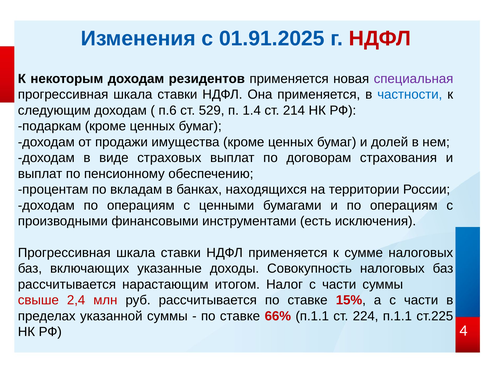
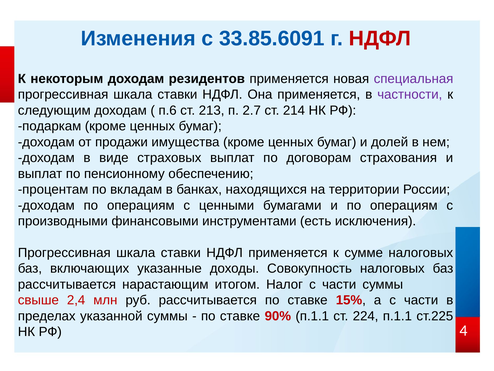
01.91.2025: 01.91.2025 -> 33.85.6091 (272, 38)
частности colour: blue -> purple (410, 94)
529: 529 -> 213 (212, 110)
1.4: 1.4 -> 2.7 (252, 110)
66%: 66% -> 90% (278, 316)
